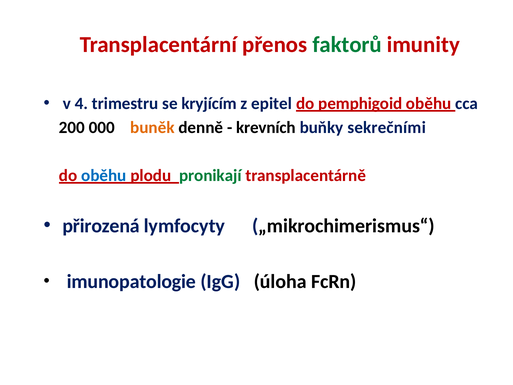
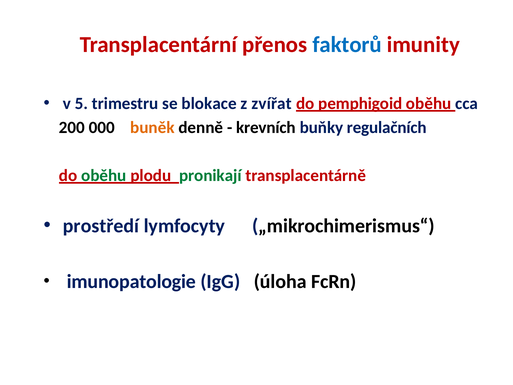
faktorů colour: green -> blue (347, 45)
4: 4 -> 5 (81, 103)
kryjícím: kryjícím -> blokace (209, 103)
epitel: epitel -> zvířat (272, 103)
sekrečními: sekrečními -> regulačních (387, 127)
oběhu colour: blue -> green (104, 175)
přirozená: přirozená -> prostředí (101, 226)
